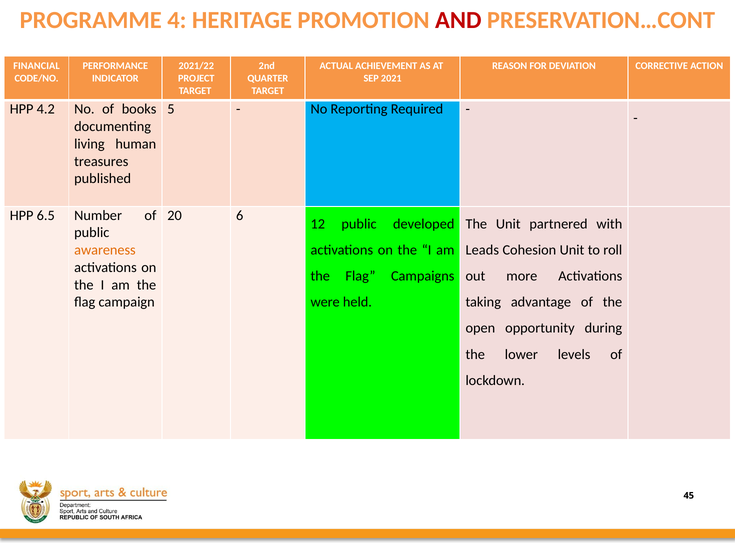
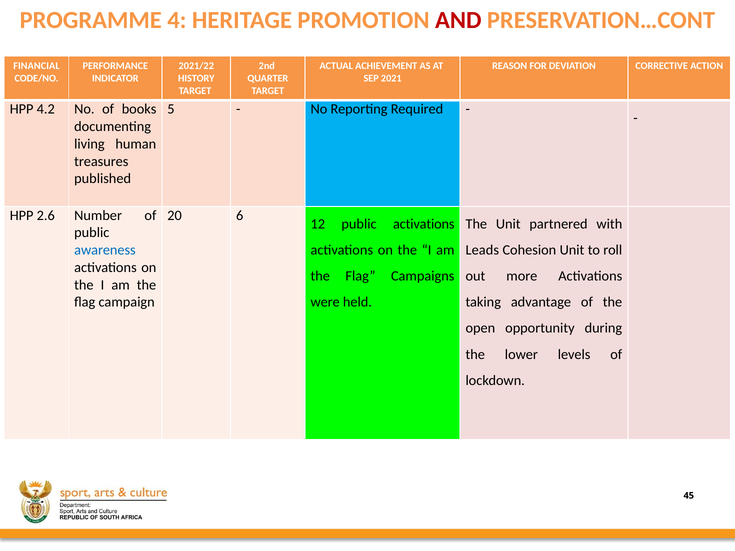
PROJECT: PROJECT -> HISTORY (196, 78)
6.5: 6.5 -> 2.6 (46, 215)
public developed: developed -> activations (424, 224)
awareness colour: orange -> blue (105, 250)
